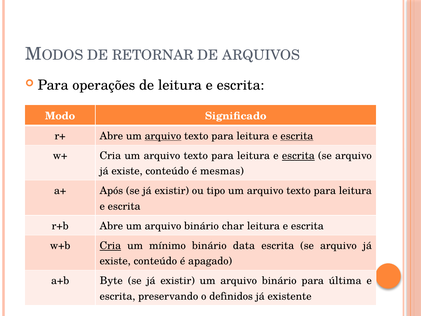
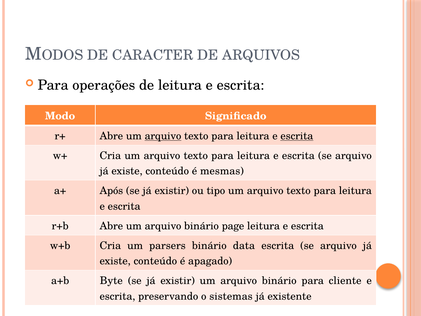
RETORNAR: RETORNAR -> CARACTER (153, 55)
escrita underline: present -> none (298, 156)
char: char -> page (233, 226)
Cria underline: present -> none (110, 245)
mínimo: mínimo -> parsers (167, 245)
última: última -> cliente (345, 281)
definidos: definidos -> sistemas (231, 296)
